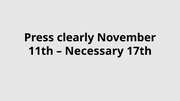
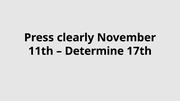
Necessary: Necessary -> Determine (94, 51)
